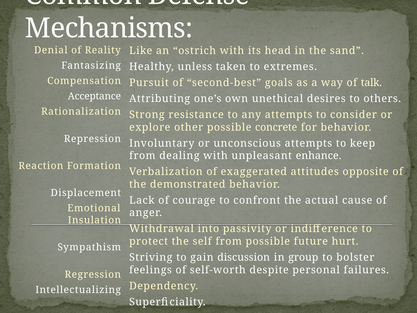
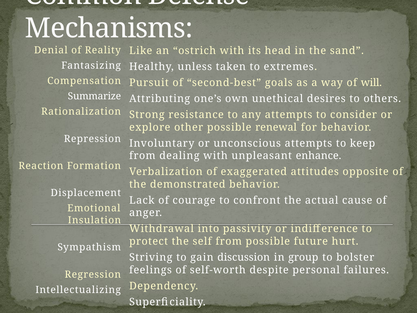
talk: talk -> will (371, 83)
Acceptance: Acceptance -> Summarize (94, 96)
concrete: concrete -> renewal (276, 127)
